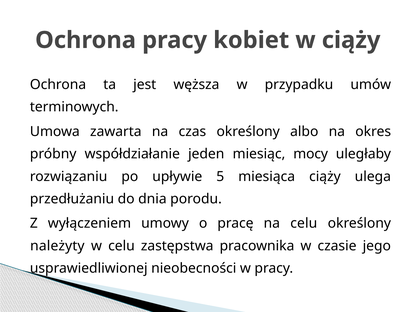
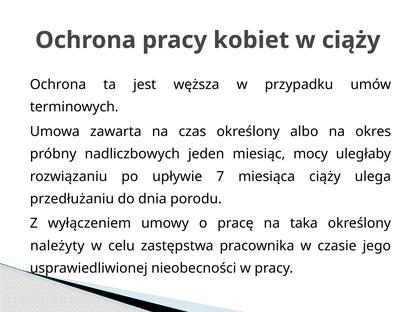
współdziałanie: współdziałanie -> nadliczbowych (132, 154)
5: 5 -> 7 (220, 176)
na celu: celu -> taka (304, 223)
